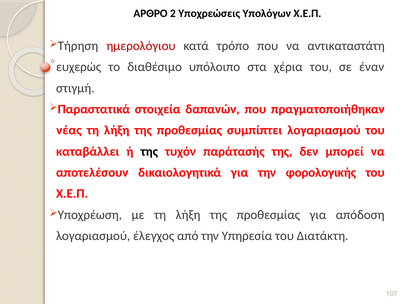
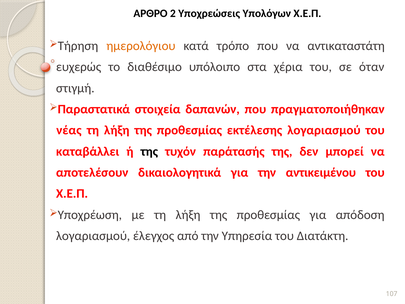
ημερολόγιου colour: red -> orange (141, 46)
έναν: έναν -> όταν (372, 67)
συμπίπτει: συμπίπτει -> εκτέλεσης (255, 130)
φορολογικής: φορολογικής -> αντικειμένου (321, 172)
